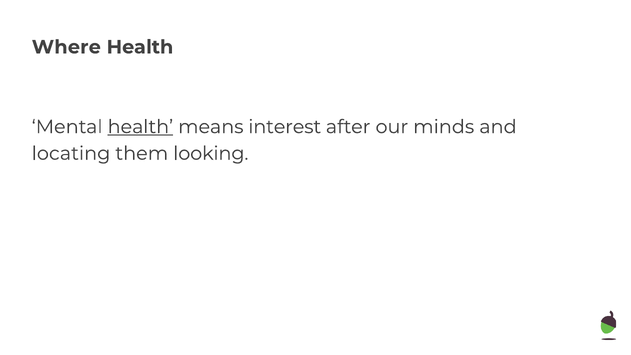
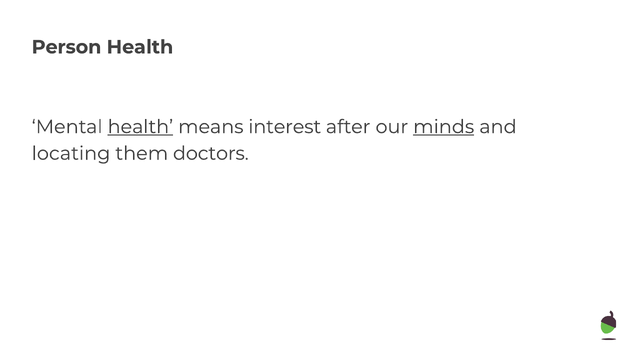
Where: Where -> Person (66, 47)
minds underline: none -> present (444, 127)
looking: looking -> doctors (211, 153)
